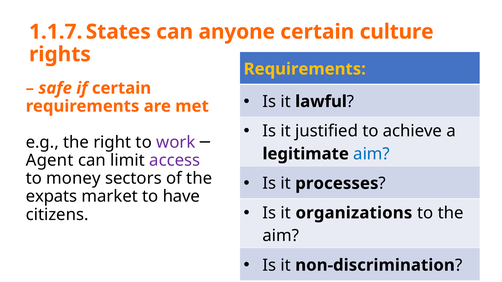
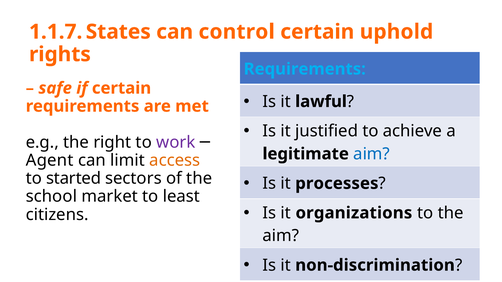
anyone: anyone -> control (237, 32)
culture: culture -> uphold (396, 32)
Requirements colour: yellow -> light blue (305, 69)
access colour: purple -> orange (175, 161)
money: money -> started (74, 179)
expats: expats -> school (51, 197)
have: have -> least (181, 197)
